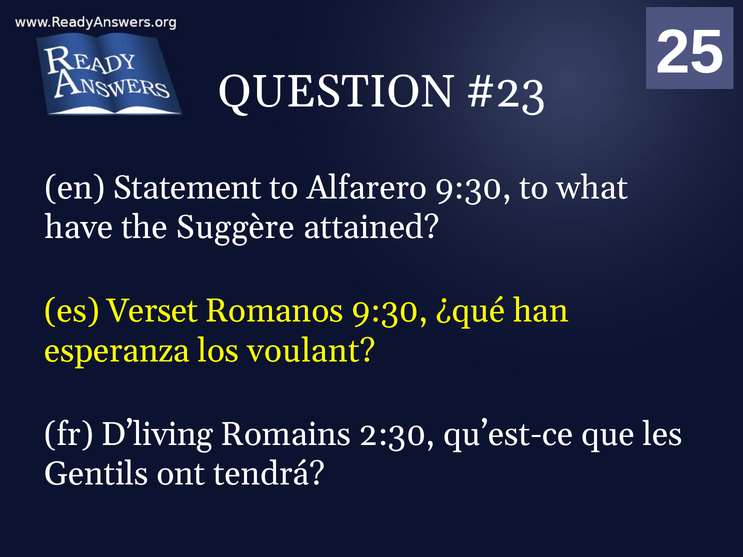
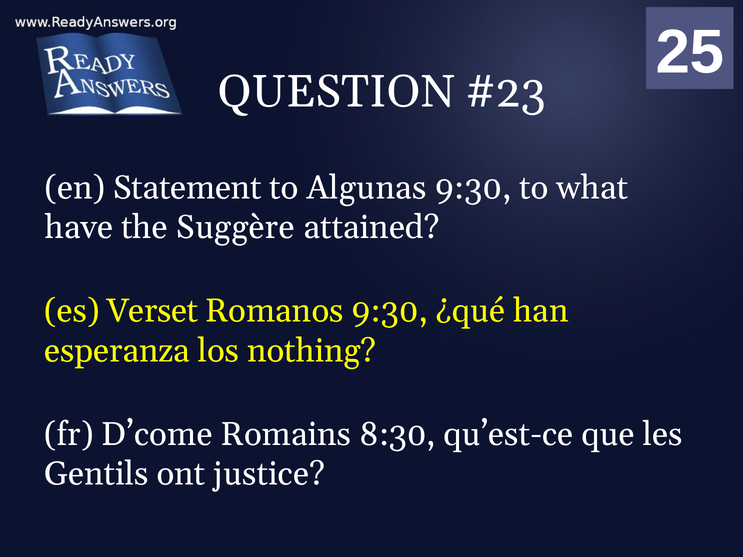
Alfarero: Alfarero -> Algunas (367, 188)
voulant: voulant -> nothing (312, 351)
D’living: D’living -> D’come (157, 434)
2:30: 2:30 -> 8:30 (397, 434)
tendrá: tendrá -> justice (269, 474)
